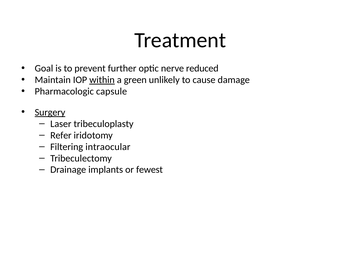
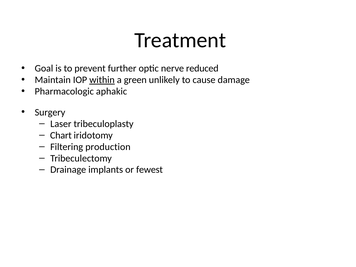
capsule: capsule -> aphakic (112, 91)
Surgery underline: present -> none (50, 112)
Refer: Refer -> Chart (61, 135)
intraocular: intraocular -> production (108, 147)
